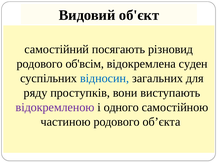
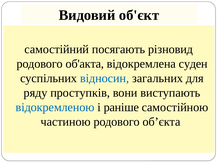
об'всім: об'всім -> об'акта (85, 64)
відокремленою colour: purple -> blue (55, 107)
одного: одного -> раніше (121, 107)
